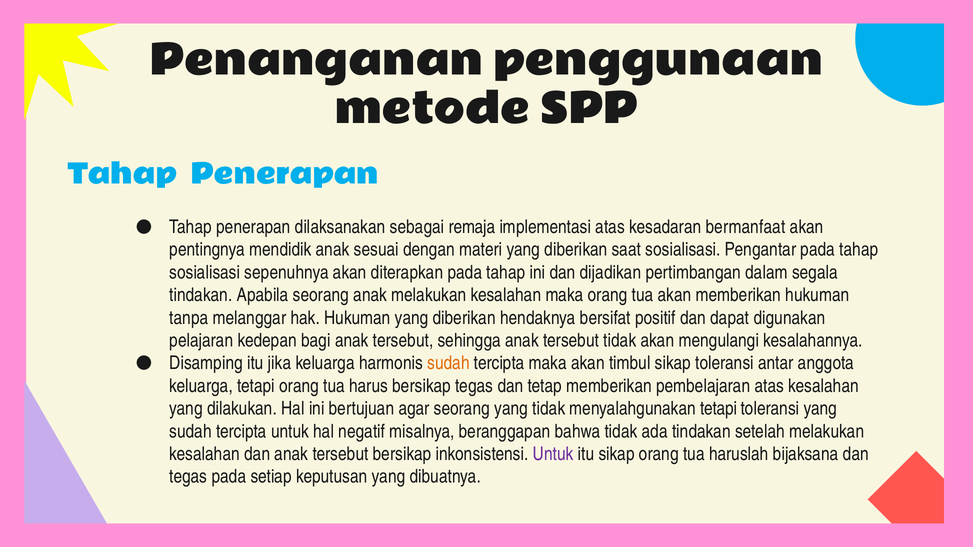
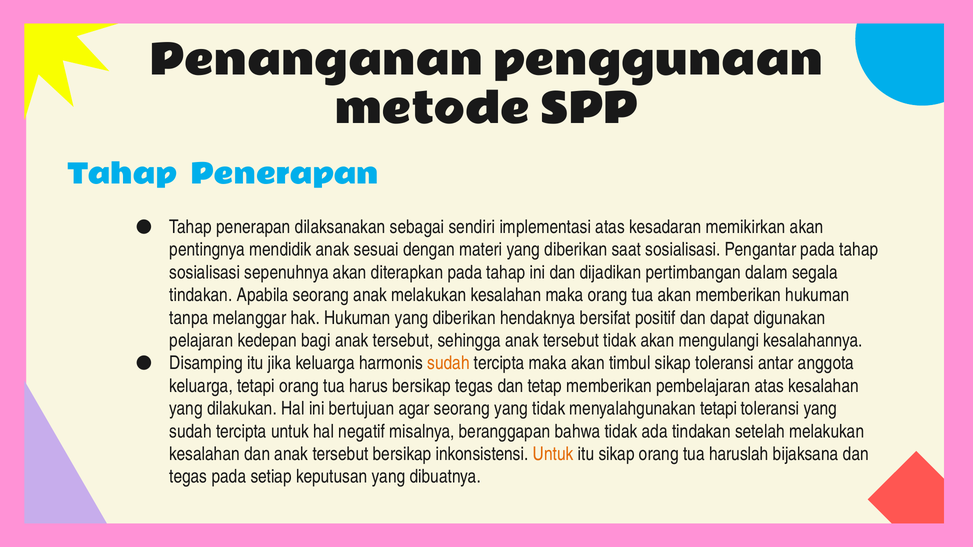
remaja: remaja -> sendiri (472, 227)
bermanfaat: bermanfaat -> memikirkan (746, 227)
Untuk colour: purple -> orange (553, 454)
